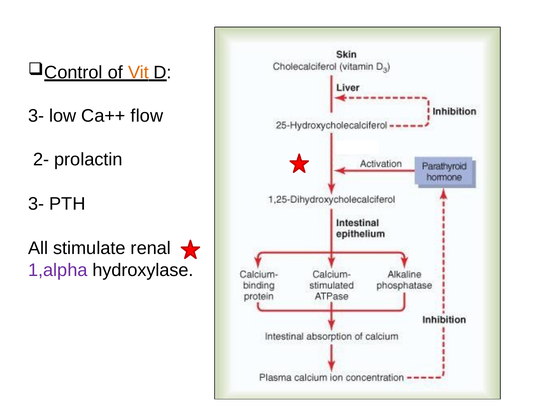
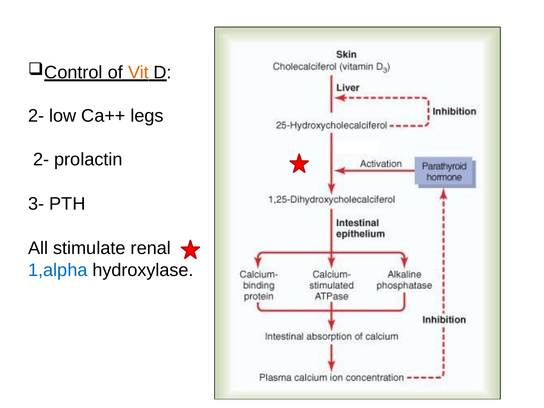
3-: 3- -> 2- (36, 116)
flow: flow -> legs (147, 116)
1,alpha colour: purple -> blue (58, 270)
